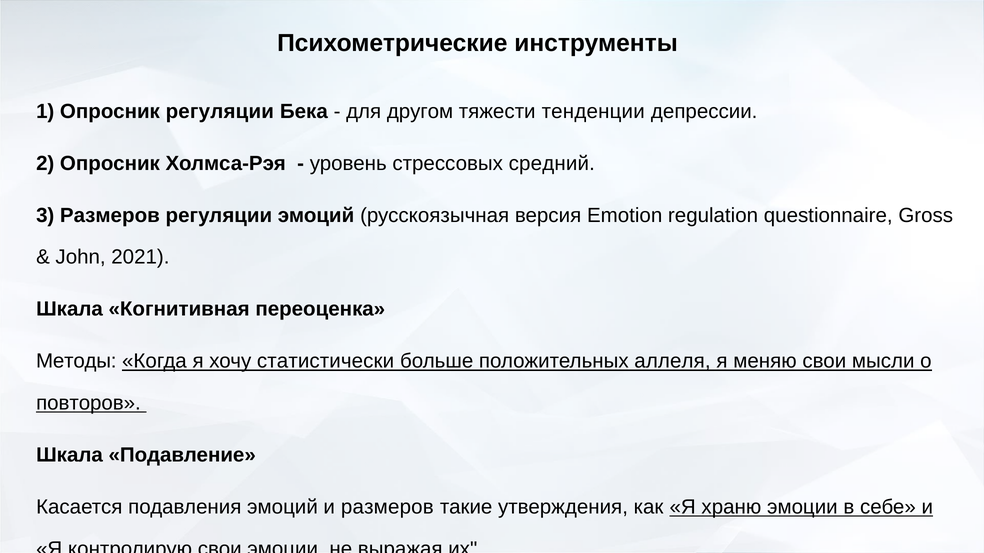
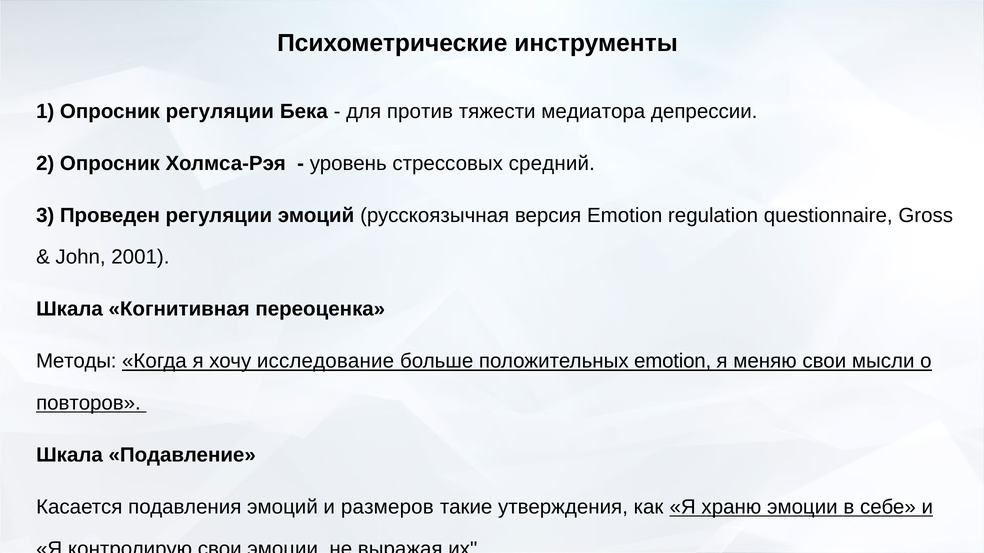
другом: другом -> против (420, 111)
тенденции: тенденции -> медиатора (593, 111)
3 Размеров: Размеров -> Проведен (110, 216)
2021: 2021 -> 2001 (140, 257)
статистически: статистически -> исследование (326, 362)
положительных аллеля: аллеля -> emotion (673, 362)
